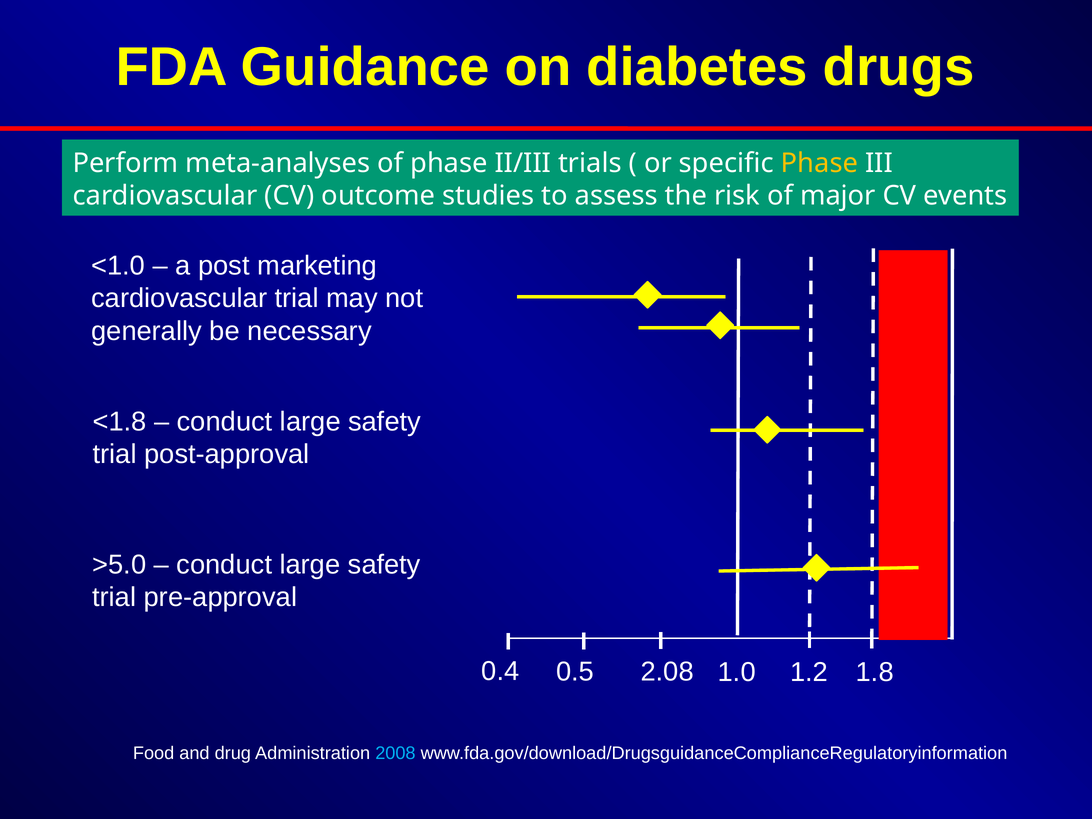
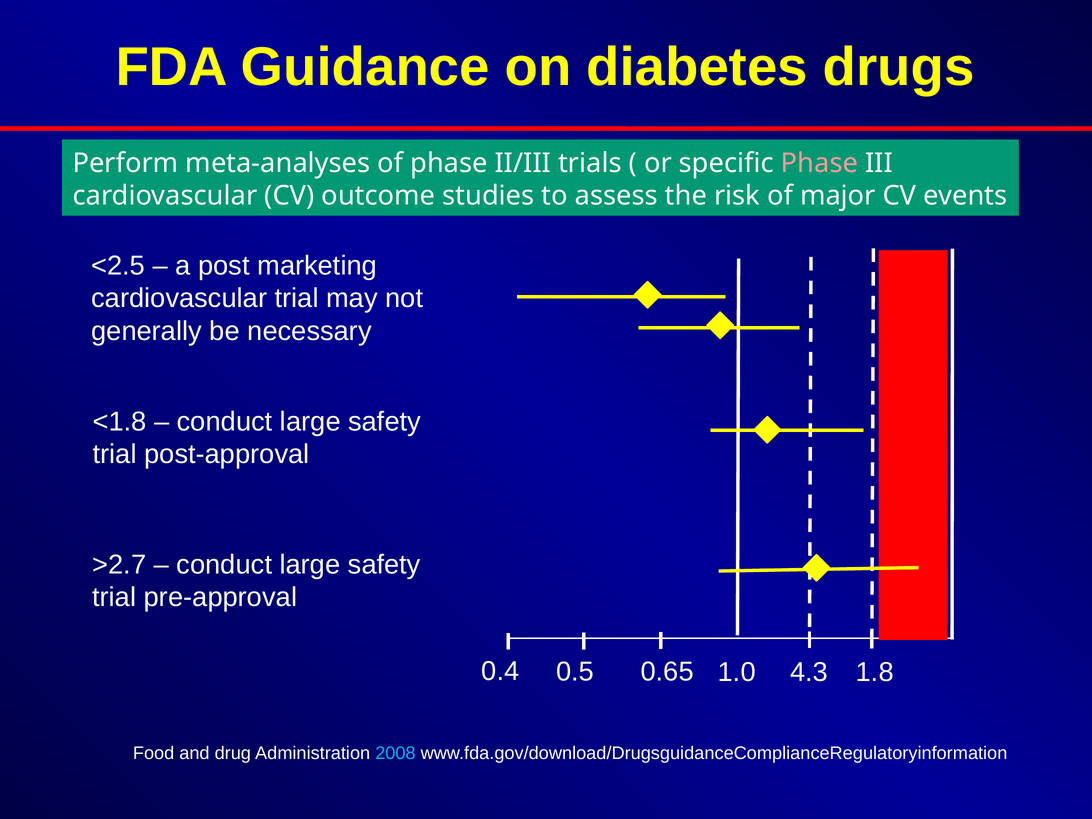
Phase colour: yellow -> pink (819, 163)
<1.0: <1.0 -> <2.5 (118, 266)
>5.0: >5.0 -> >2.7 (119, 565)
2.08: 2.08 -> 0.65 (667, 672)
1.2: 1.2 -> 4.3 (809, 672)
